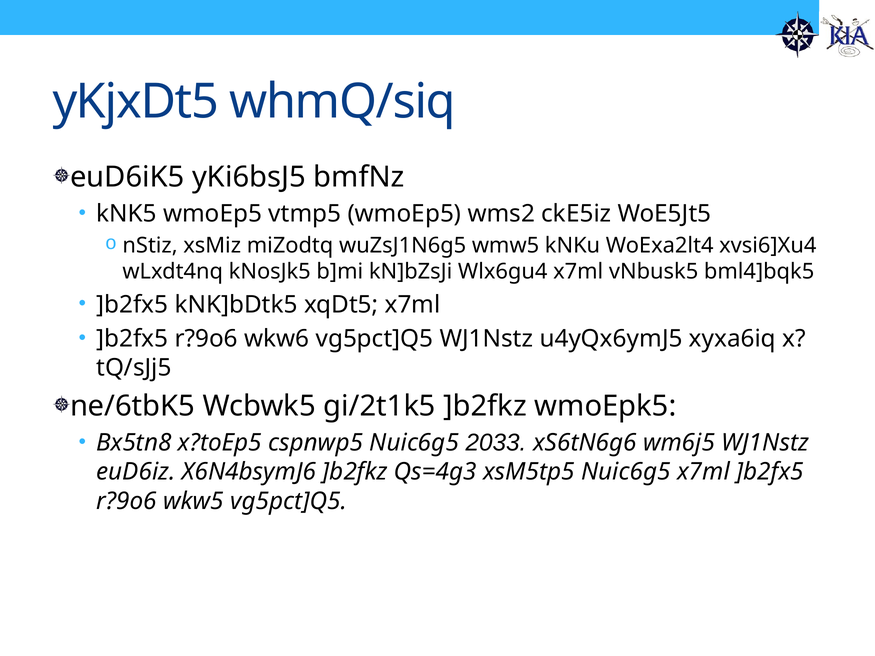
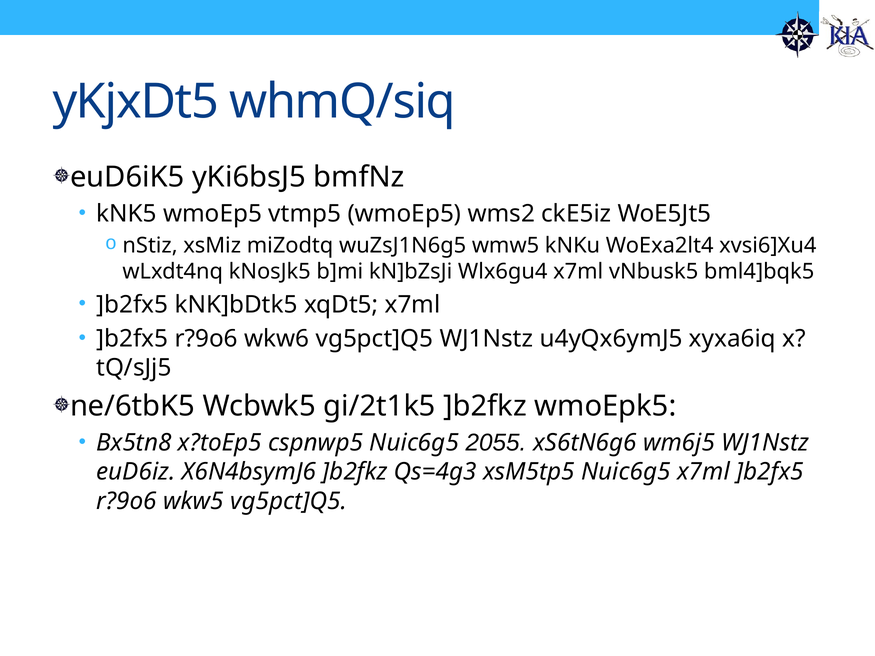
2033: 2033 -> 2055 (496, 443)
